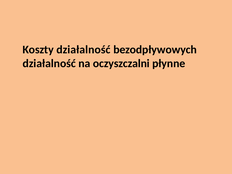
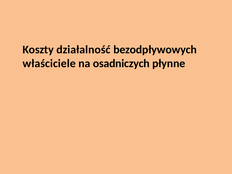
działalność: działalność -> właściciele (49, 63)
oczyszczalni: oczyszczalni -> osadniczych (121, 63)
